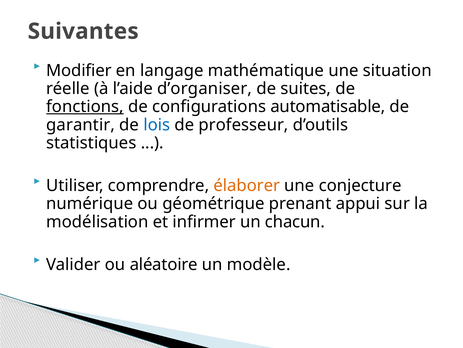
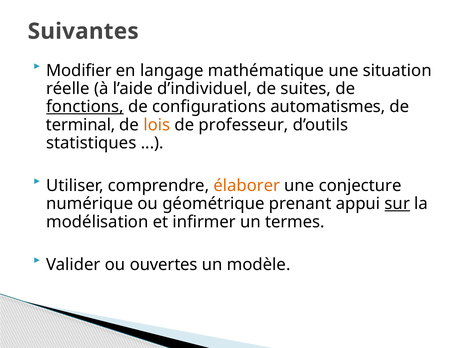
d’organiser: d’organiser -> d’individuel (205, 88)
automatisable: automatisable -> automatismes (328, 107)
garantir: garantir -> terminal (81, 125)
lois colour: blue -> orange (157, 125)
sur underline: none -> present (397, 203)
chacun: chacun -> termes (295, 221)
aléatoire: aléatoire -> ouvertes (164, 264)
